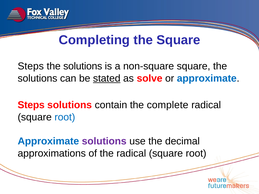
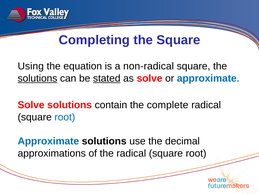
Steps: Steps -> Using (31, 66)
solutions: solutions -> equation (83, 66)
non-square: non-square -> non-radical (149, 66)
solutions underline: none -> present (37, 78)
Steps: Steps -> Solve (31, 105)
solutions colour: purple -> black (104, 141)
